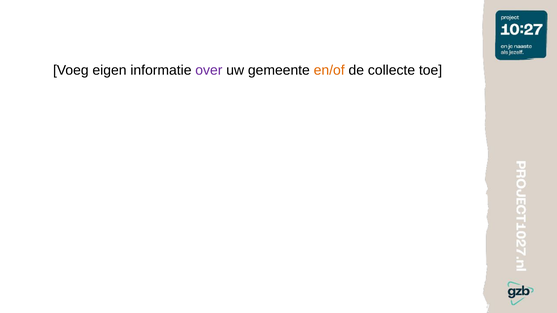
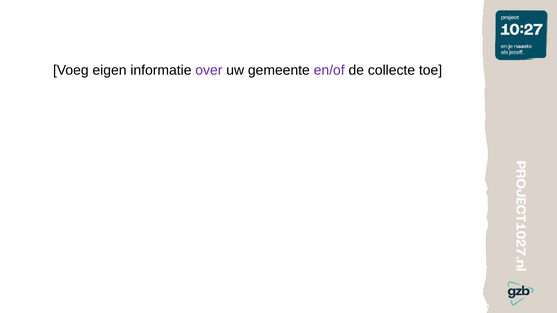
en/of colour: orange -> purple (329, 70)
